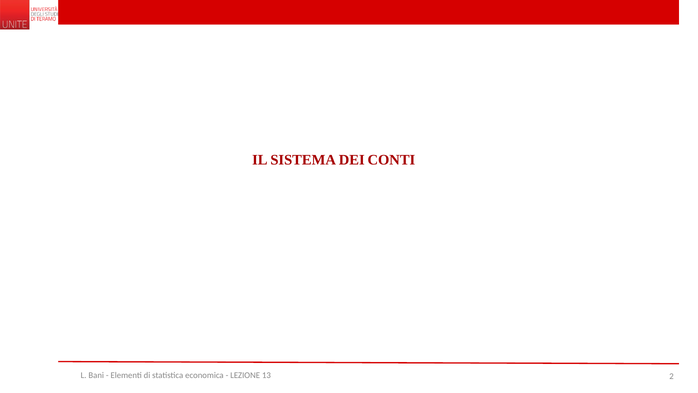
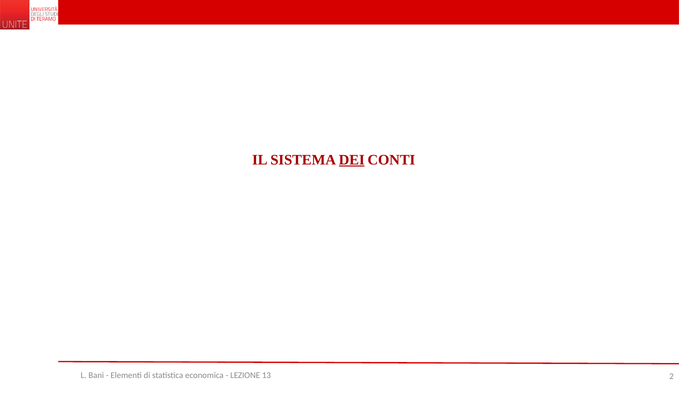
DEI underline: none -> present (352, 160)
